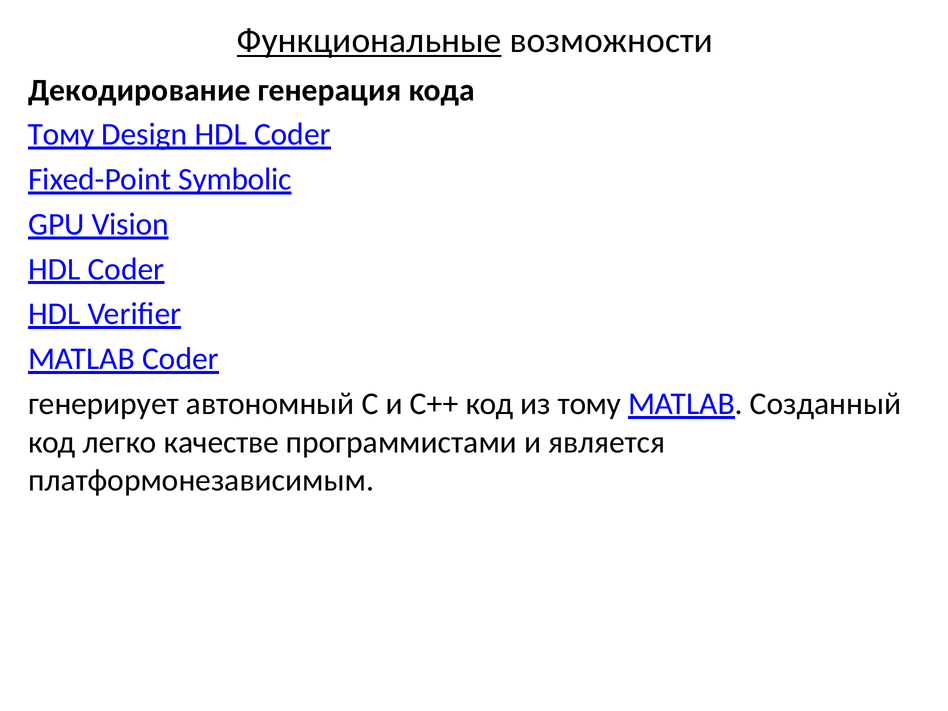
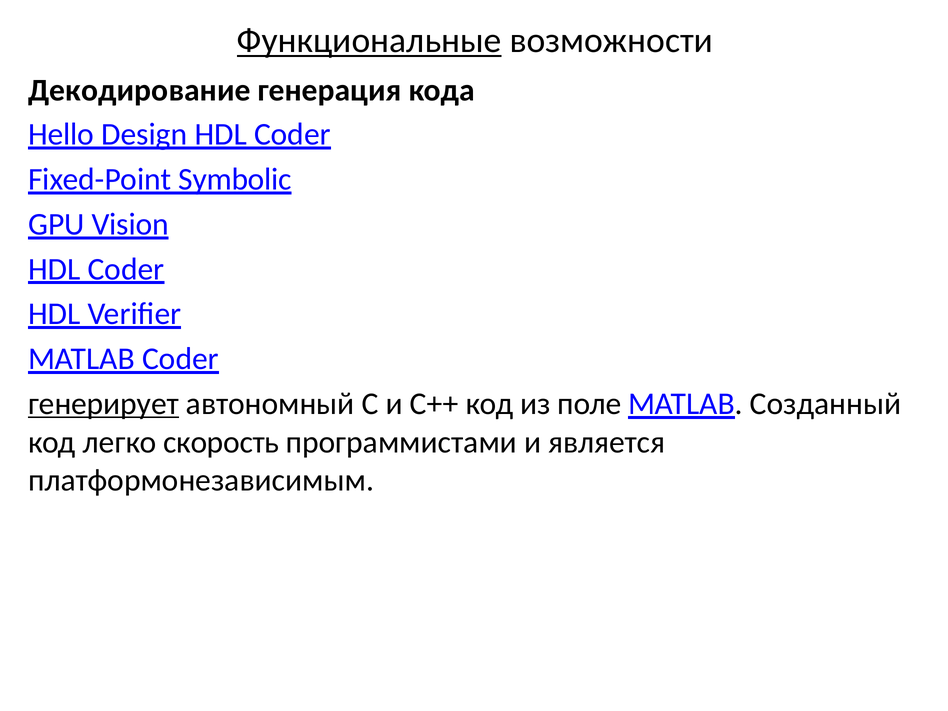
Тому: Тому -> Hello (61, 134)
генерирует underline: none -> present (104, 404)
из тому: тому -> поле (589, 404)
качестве: качестве -> скорость (221, 442)
